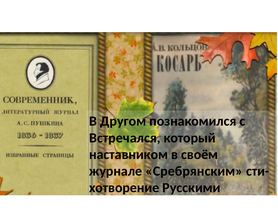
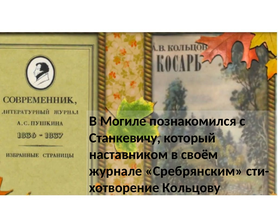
Другом: Другом -> Могиле (123, 121)
Встречался: Встречался -> Станкевичу (125, 138)
Русскими: Русскими -> Кольцову (191, 188)
